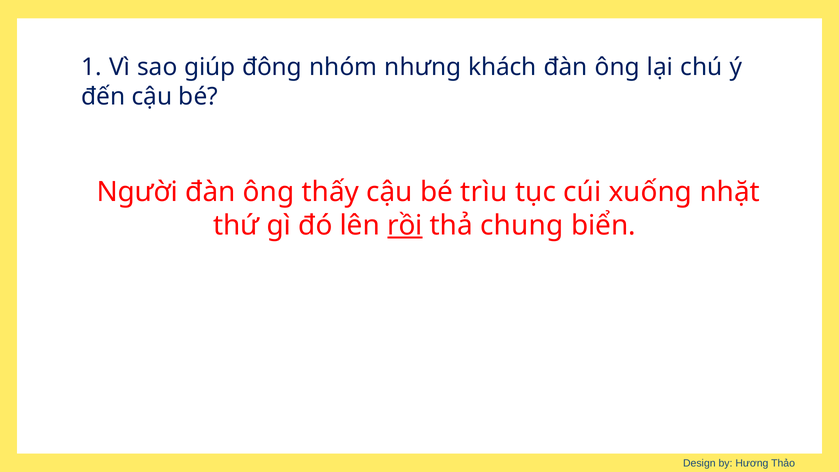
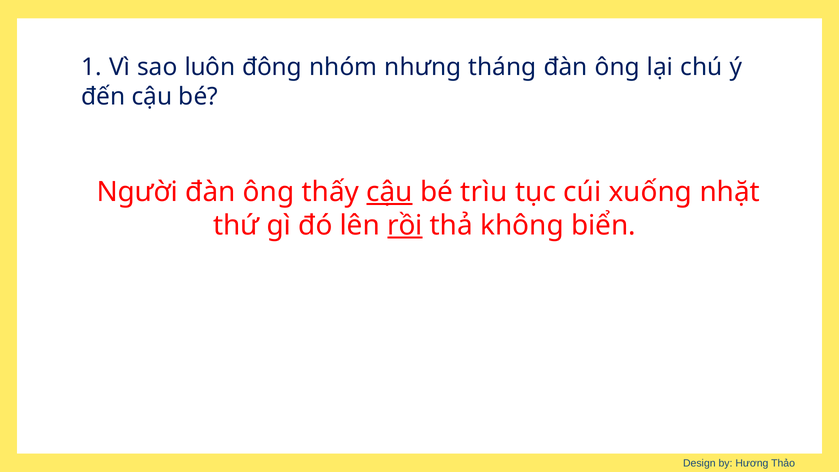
giúp: giúp -> luôn (210, 67)
khách: khách -> tháng (502, 67)
cậu underline: none -> present (389, 192)
chung: chung -> không (522, 225)
